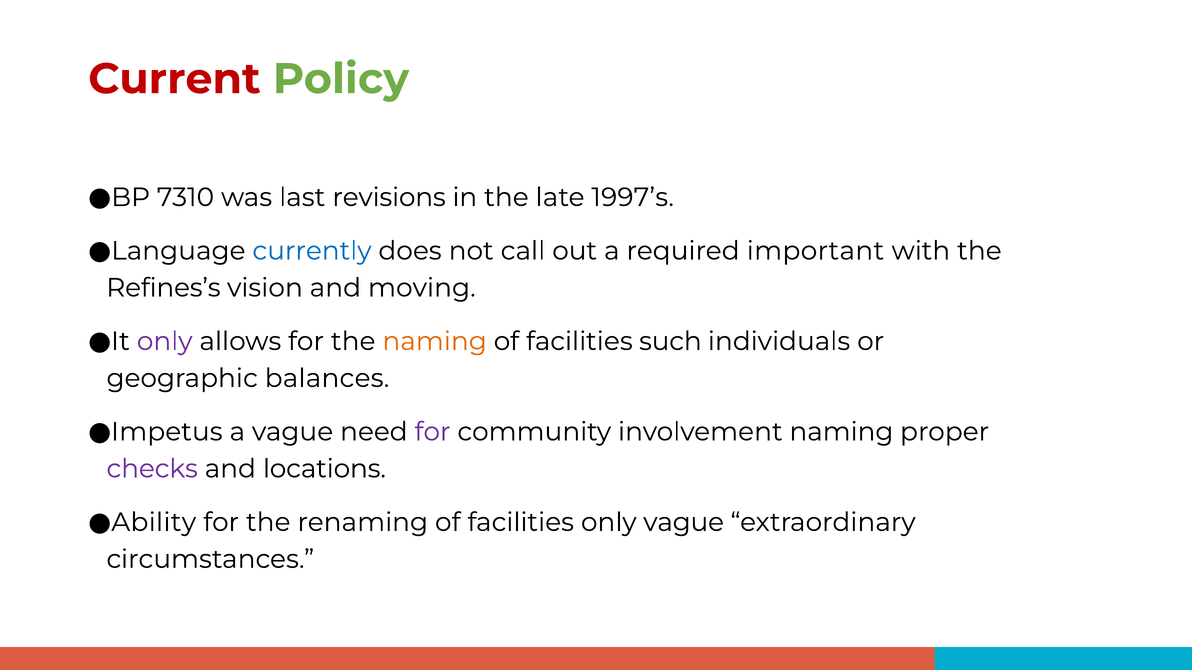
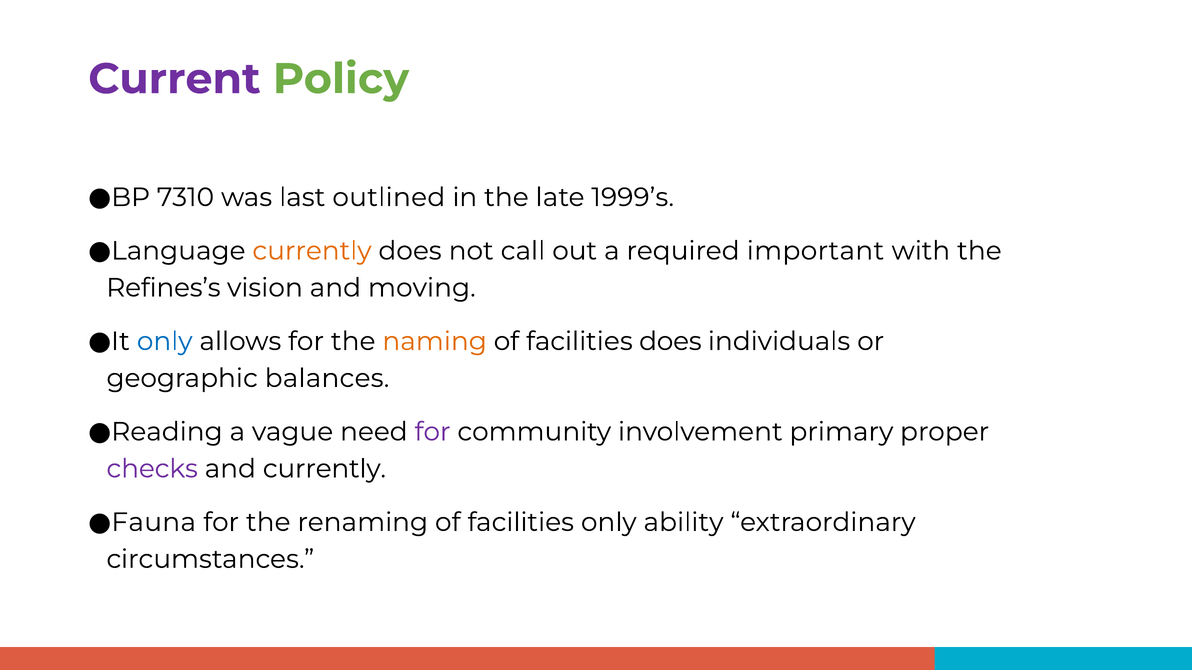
Current colour: red -> purple (174, 79)
revisions: revisions -> outlined (389, 197)
1997’s: 1997’s -> 1999’s (633, 197)
currently colour: blue -> orange (312, 251)
only colour: purple -> blue (165, 342)
facilities such: such -> does (670, 342)
Impetus: Impetus -> Reading (167, 432)
involvement naming: naming -> primary (841, 432)
and locations: locations -> currently (324, 469)
Ability: Ability -> Fauna (154, 523)
only vague: vague -> ability (683, 523)
